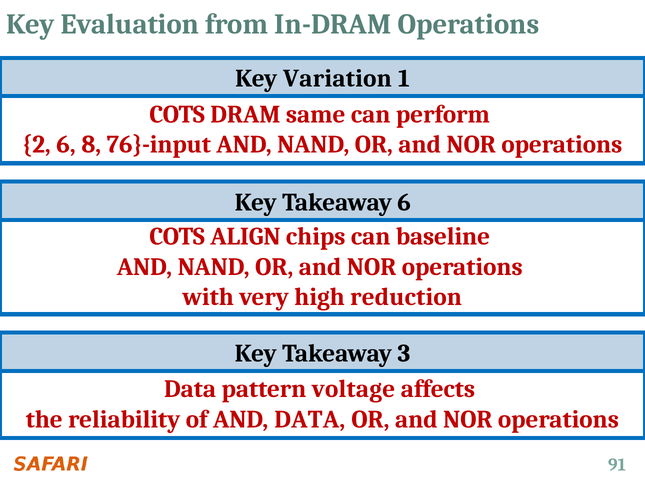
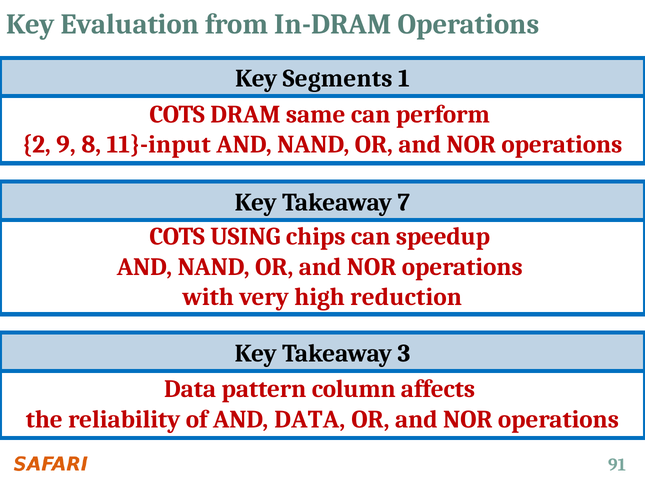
Variation: Variation -> Segments (338, 79)
2 6: 6 -> 9 (66, 144)
76}-input: 76}-input -> 11}-input (159, 144)
Takeaway 6: 6 -> 7 (404, 202)
ALIGN: ALIGN -> USING (245, 237)
baseline: baseline -> speedup (443, 237)
voltage: voltage -> column (354, 389)
